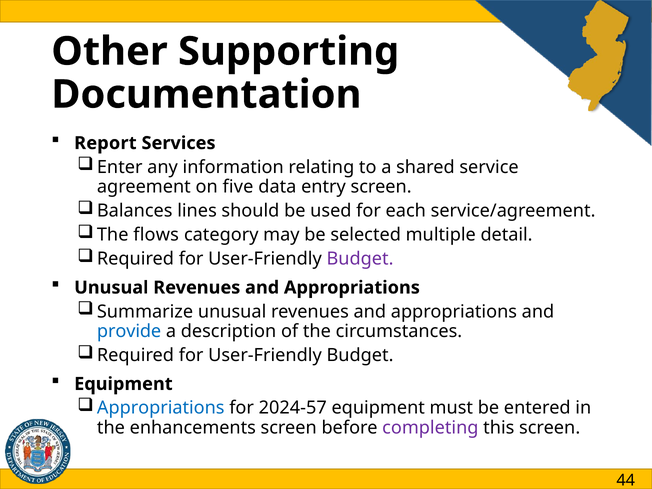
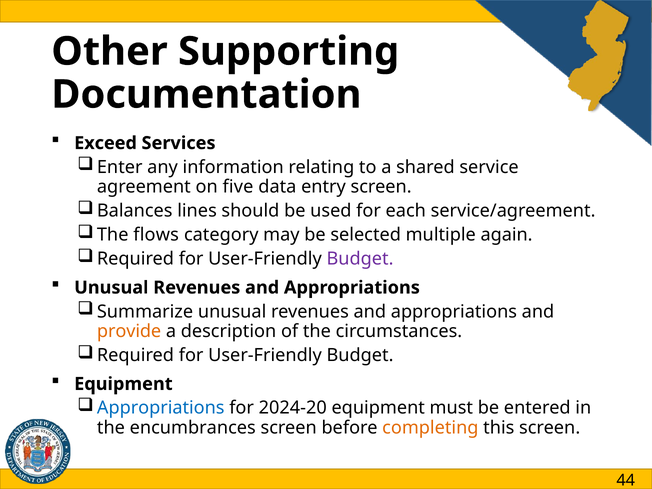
Report: Report -> Exceed (106, 143)
detail: detail -> again (507, 235)
provide colour: blue -> orange (129, 331)
2024-57: 2024-57 -> 2024-20 (293, 408)
enhancements: enhancements -> encumbrances (193, 428)
completing colour: purple -> orange (430, 428)
